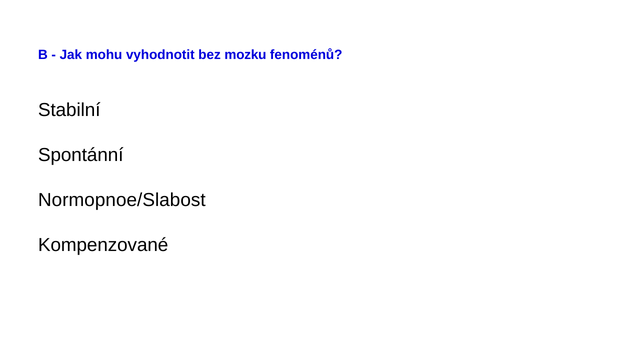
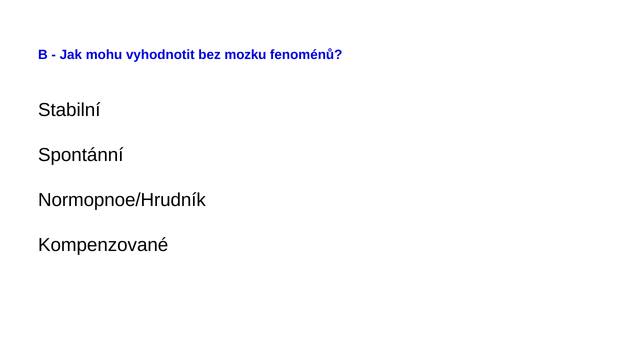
Normopnoe/Slabost: Normopnoe/Slabost -> Normopnoe/Hrudník (122, 200)
